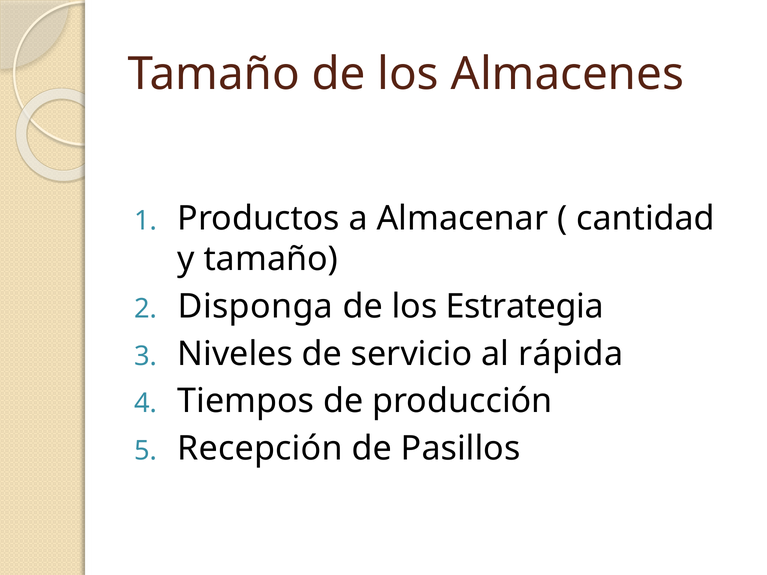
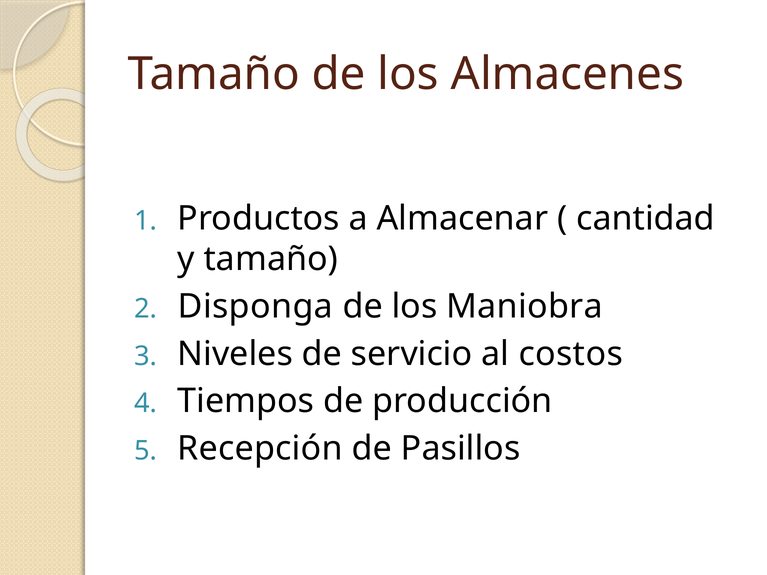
Estrategia: Estrategia -> Maniobra (525, 307)
rápida: rápida -> costos (571, 354)
